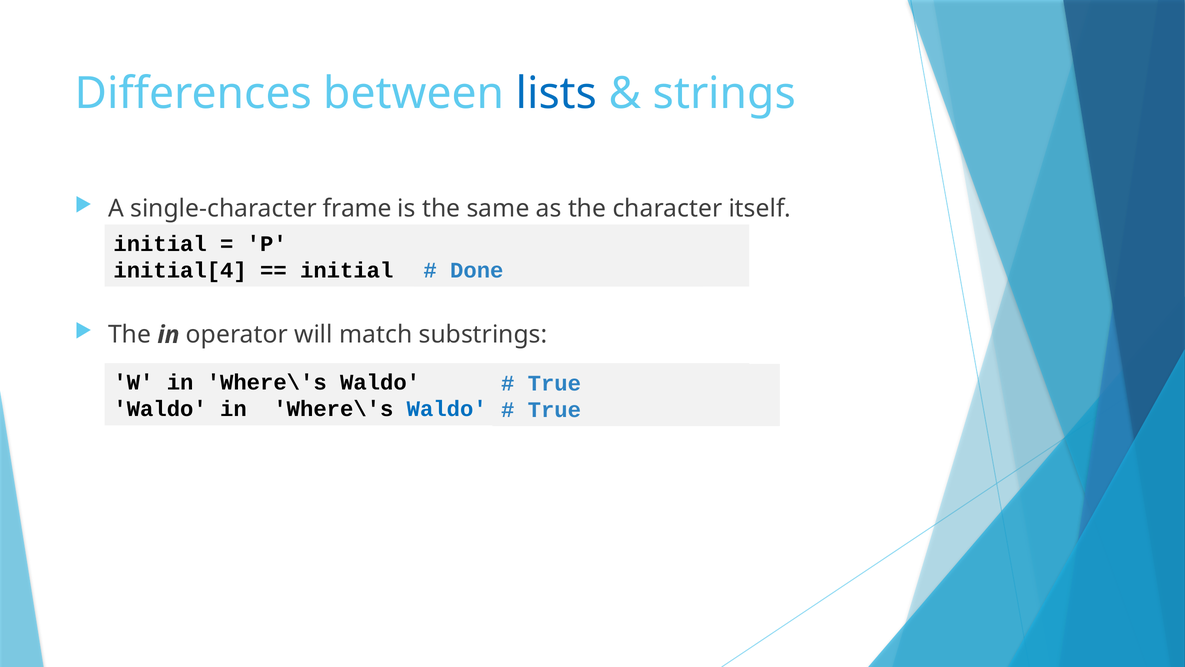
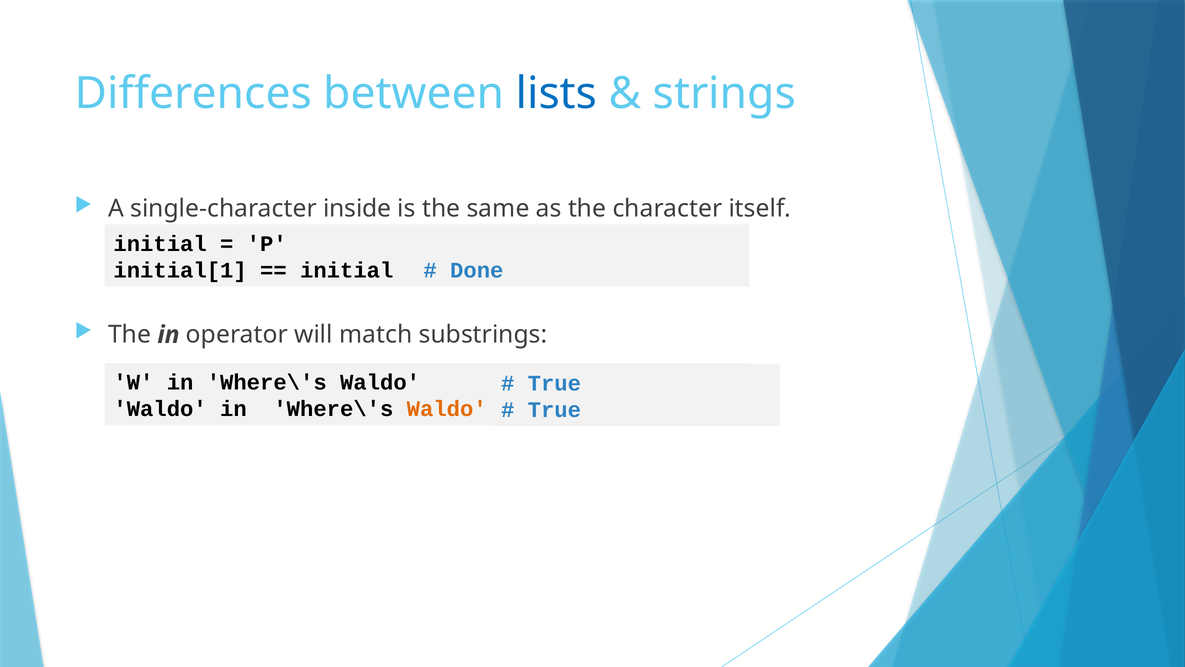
frame: frame -> inside (357, 209)
initial[4: initial[4 -> initial[1 (180, 270)
Waldo colour: blue -> orange (447, 409)
